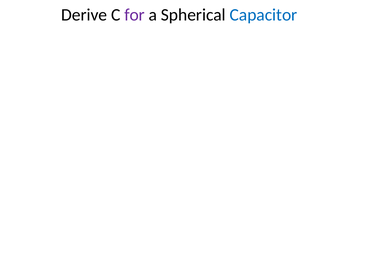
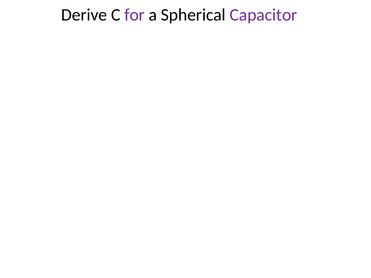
Capacitor colour: blue -> purple (263, 15)
